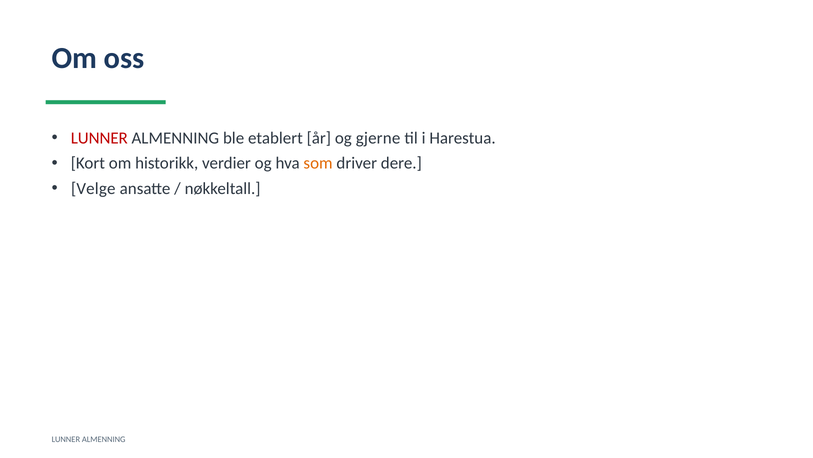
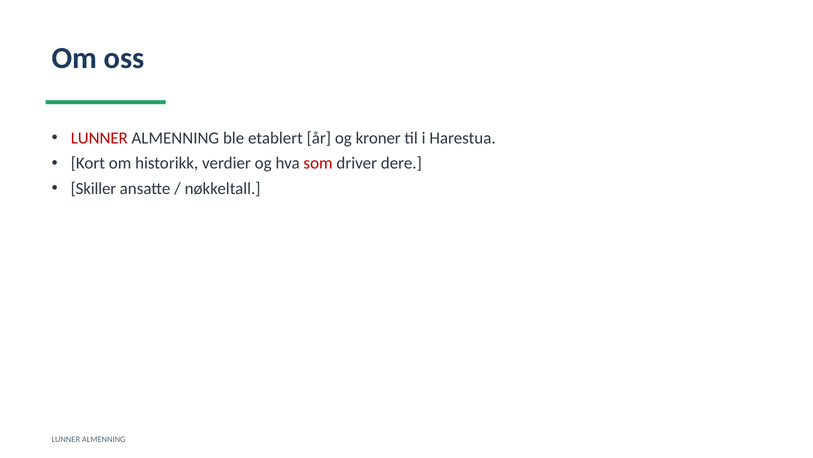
gjerne: gjerne -> kroner (378, 138)
som colour: orange -> red (318, 163)
Velge: Velge -> Skiller (93, 189)
